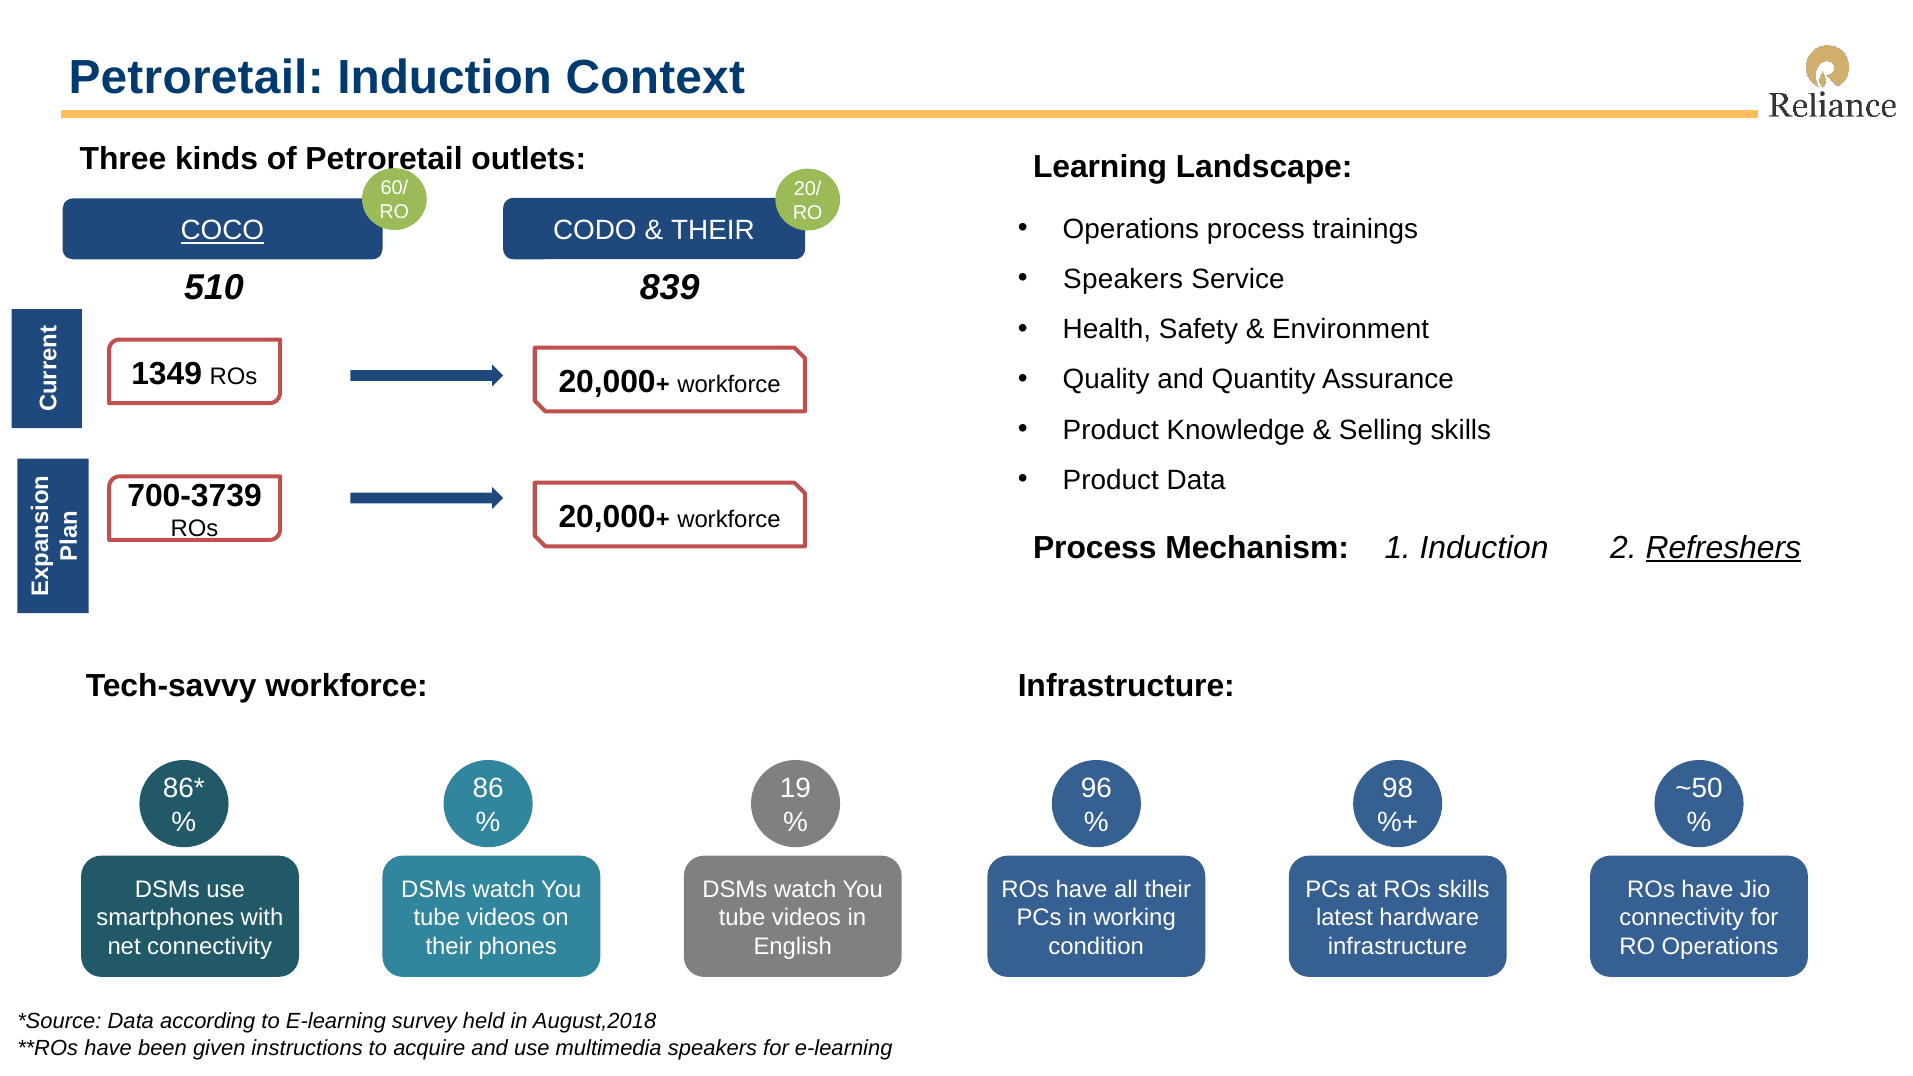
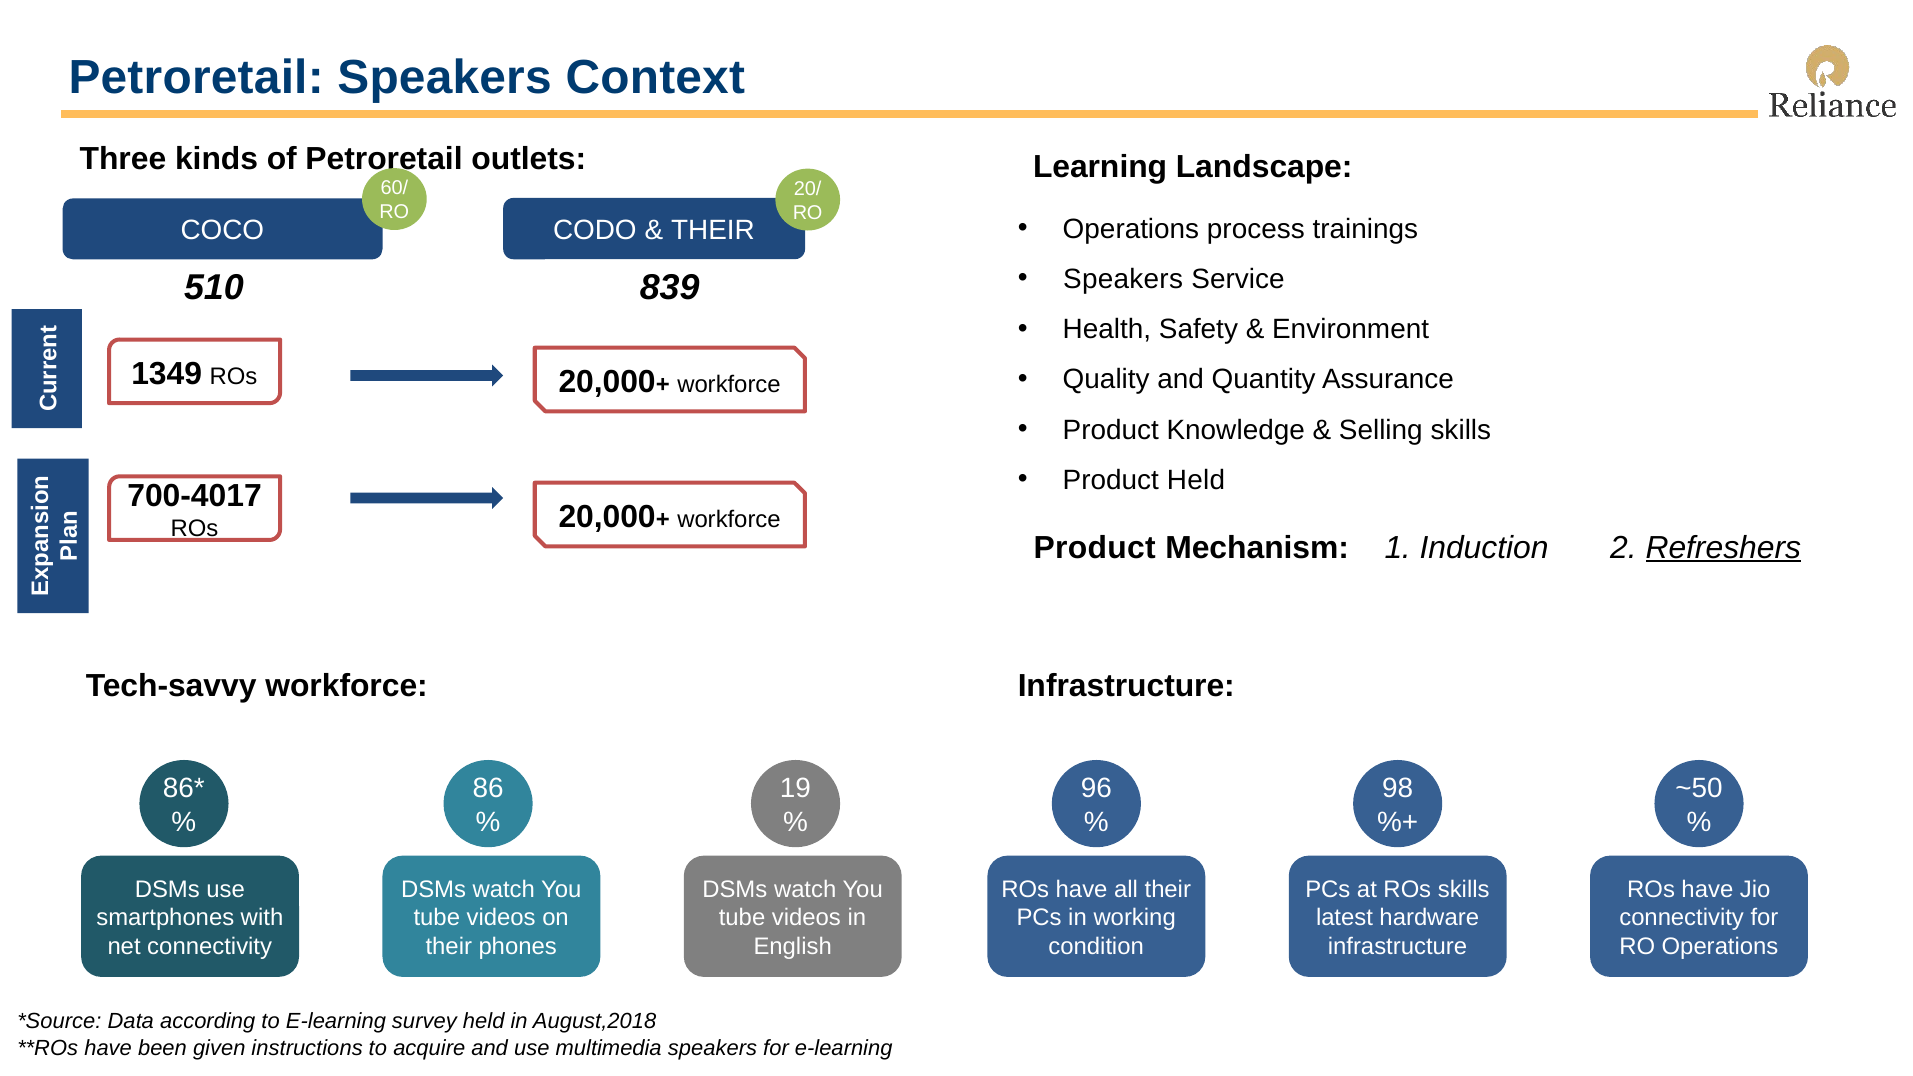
Petroretail Induction: Induction -> Speakers (445, 77)
COCO underline: present -> none (222, 231)
Product Data: Data -> Held (1196, 480)
700-3739: 700-3739 -> 700-4017 (195, 496)
Process: Process -> Product (1095, 548)
